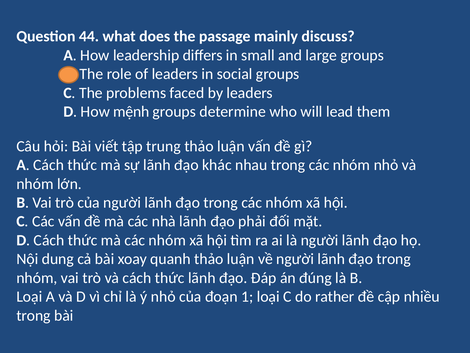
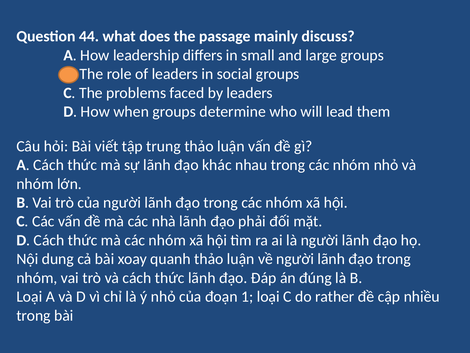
mệnh: mệnh -> when (131, 111)
